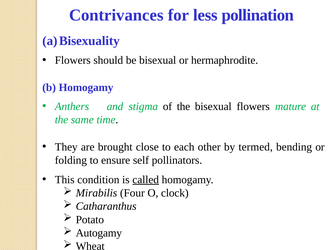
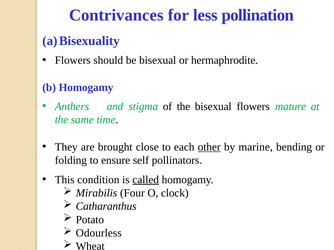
other underline: none -> present (209, 147)
termed: termed -> marine (256, 147)
Autogamy: Autogamy -> Odourless (99, 233)
